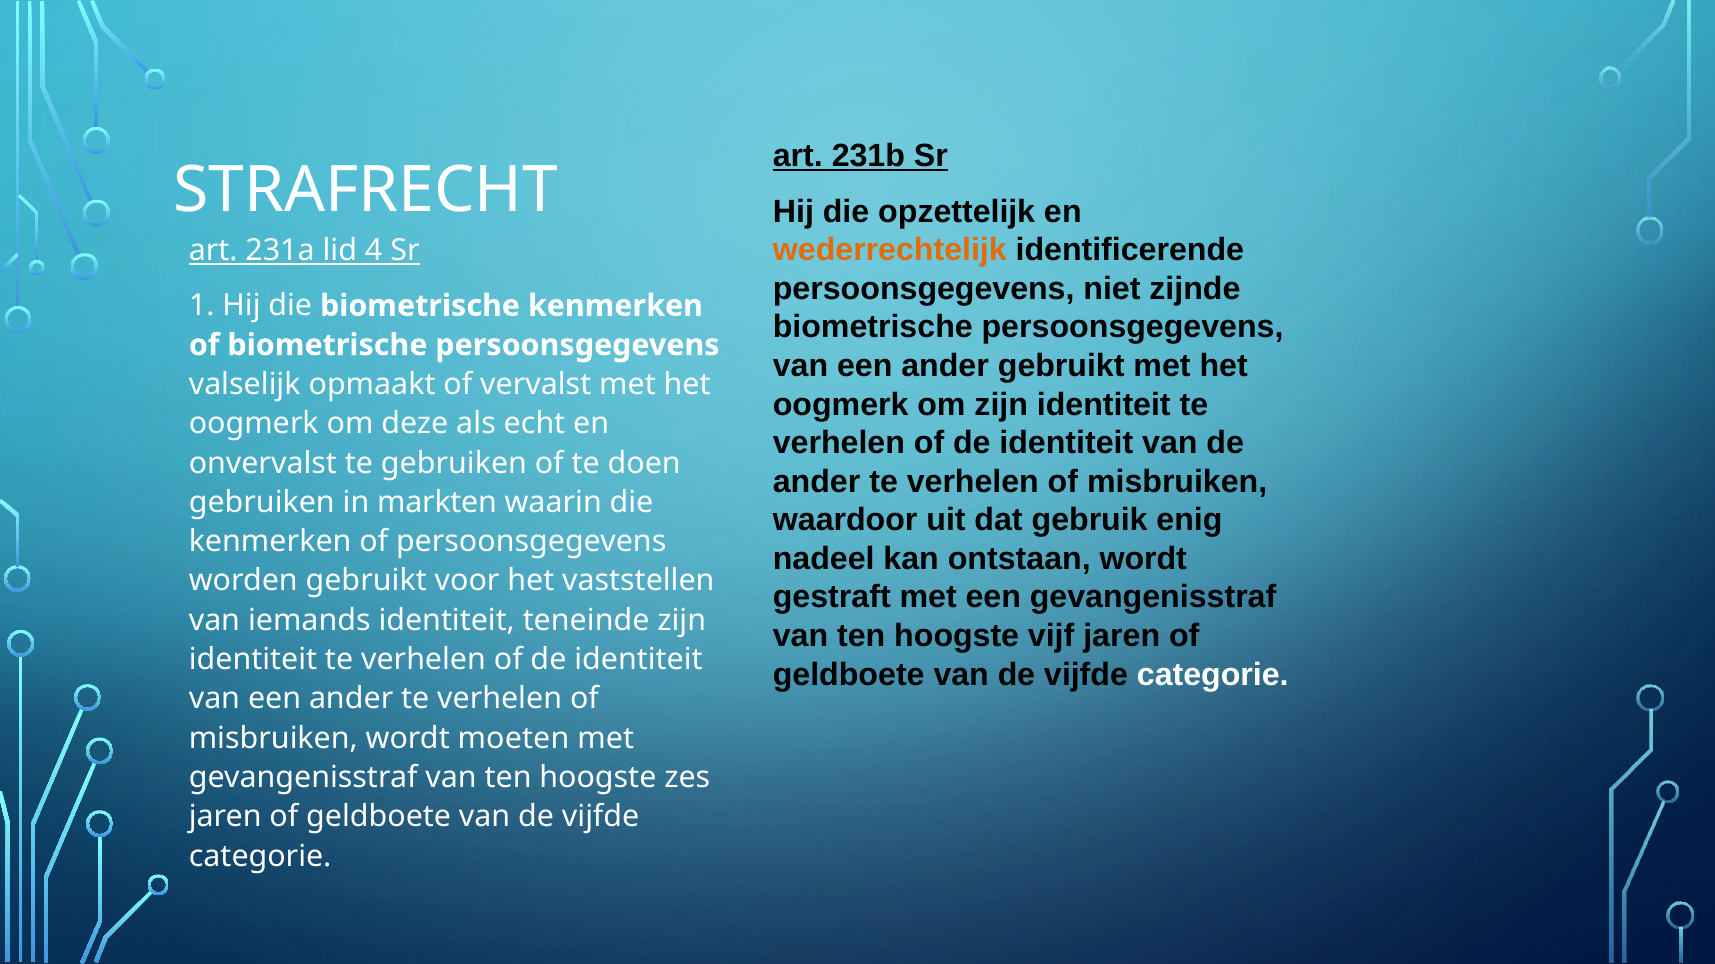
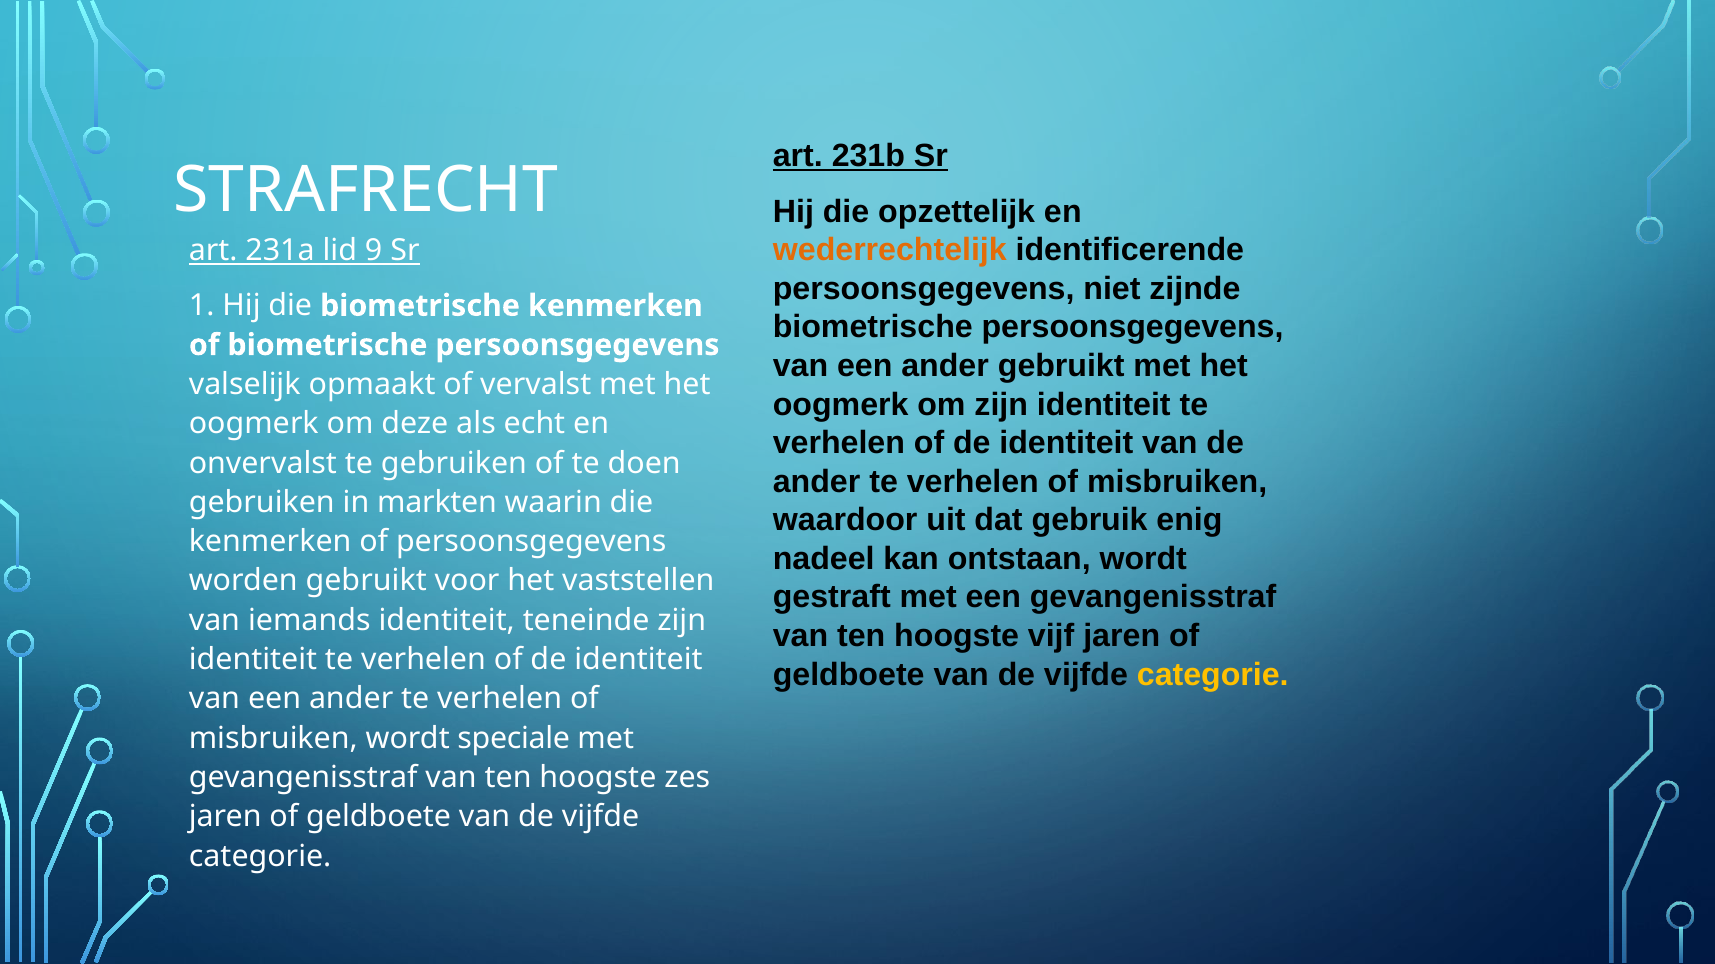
4: 4 -> 9 (374, 251)
categorie colour: white -> yellow (1213, 675)
moeten: moeten -> speciale (514, 739)
